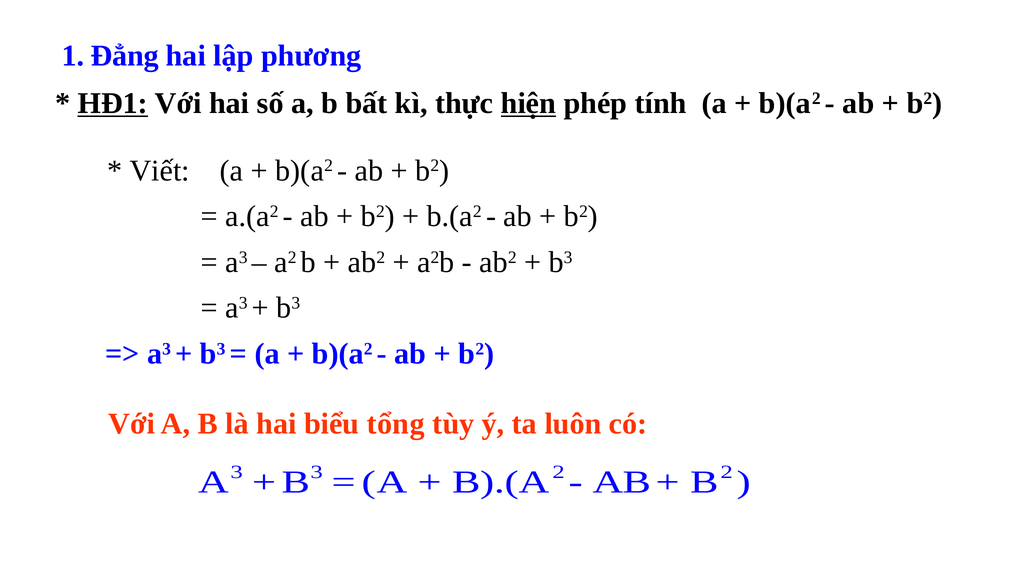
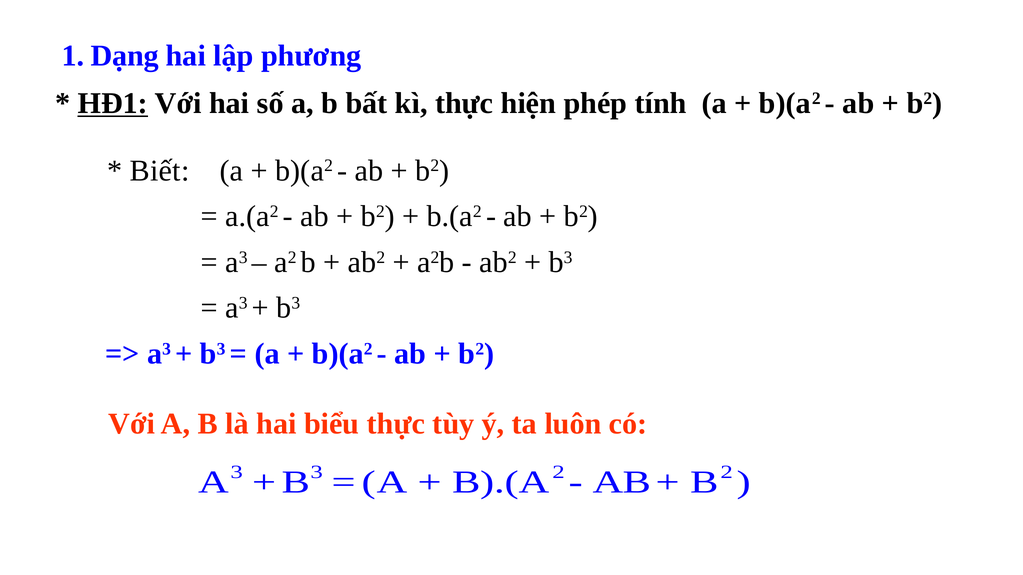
Đẳng: Đẳng -> Dạng (125, 56)
hiện underline: present -> none (528, 103)
Viết: Viết -> Biết (160, 171)
biểu tổng: tổng -> thực (396, 424)
